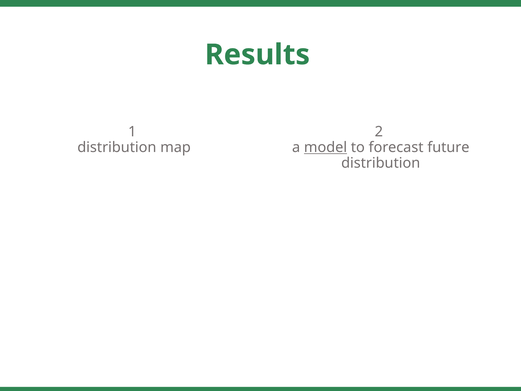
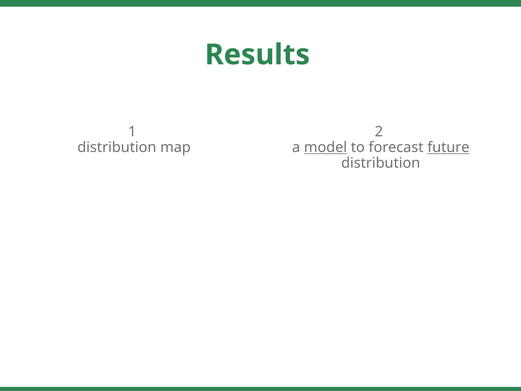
future underline: none -> present (448, 147)
